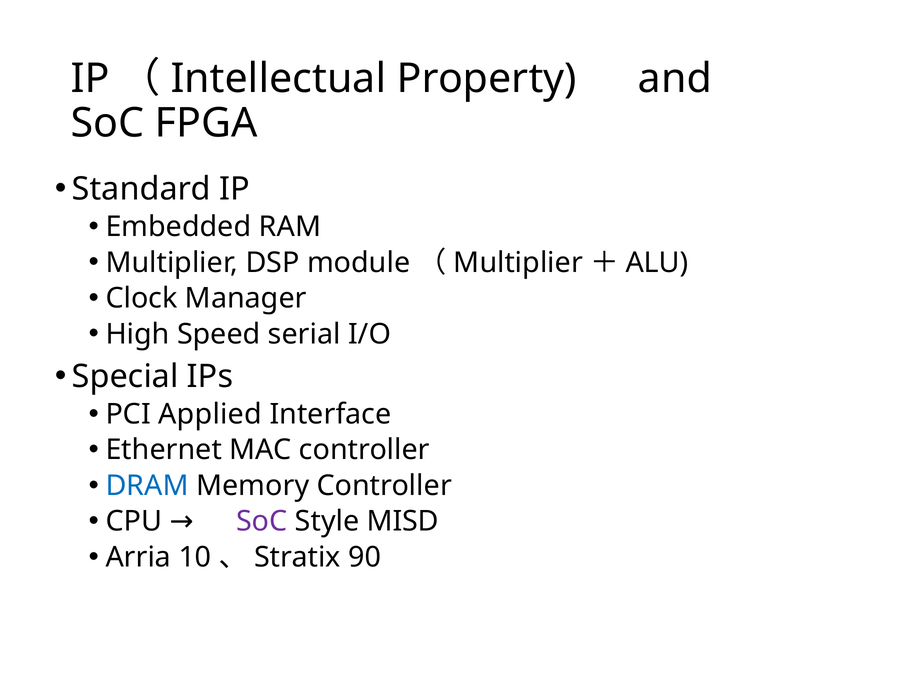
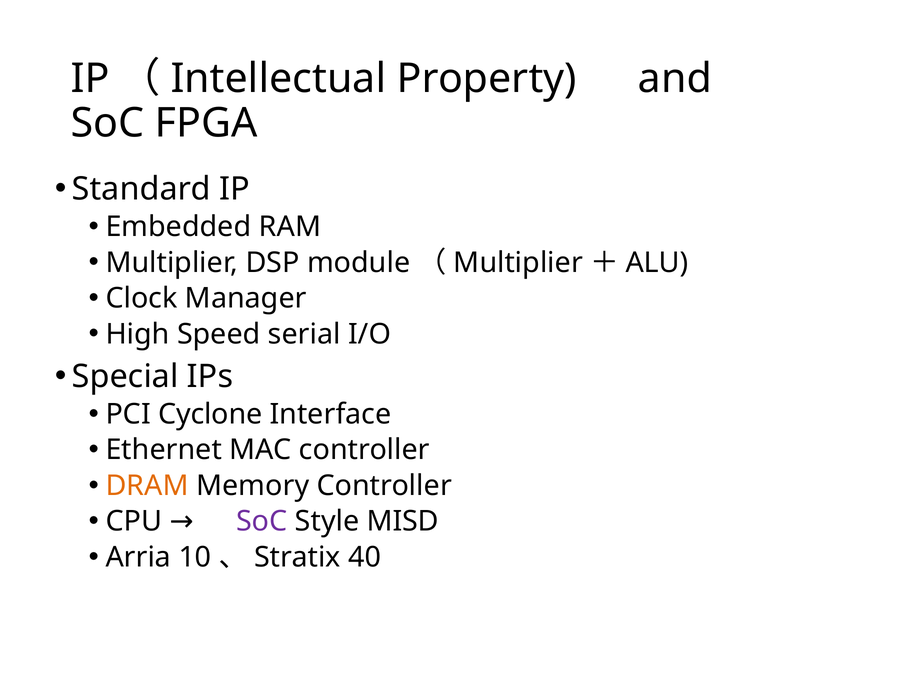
Applied: Applied -> Cyclone (210, 414)
DRAM colour: blue -> orange (147, 486)
90: 90 -> 40 (365, 557)
